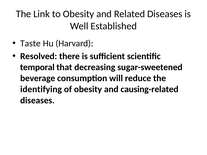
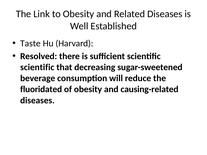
temporal: temporal -> scientific (37, 67)
identifying: identifying -> fluoridated (41, 89)
